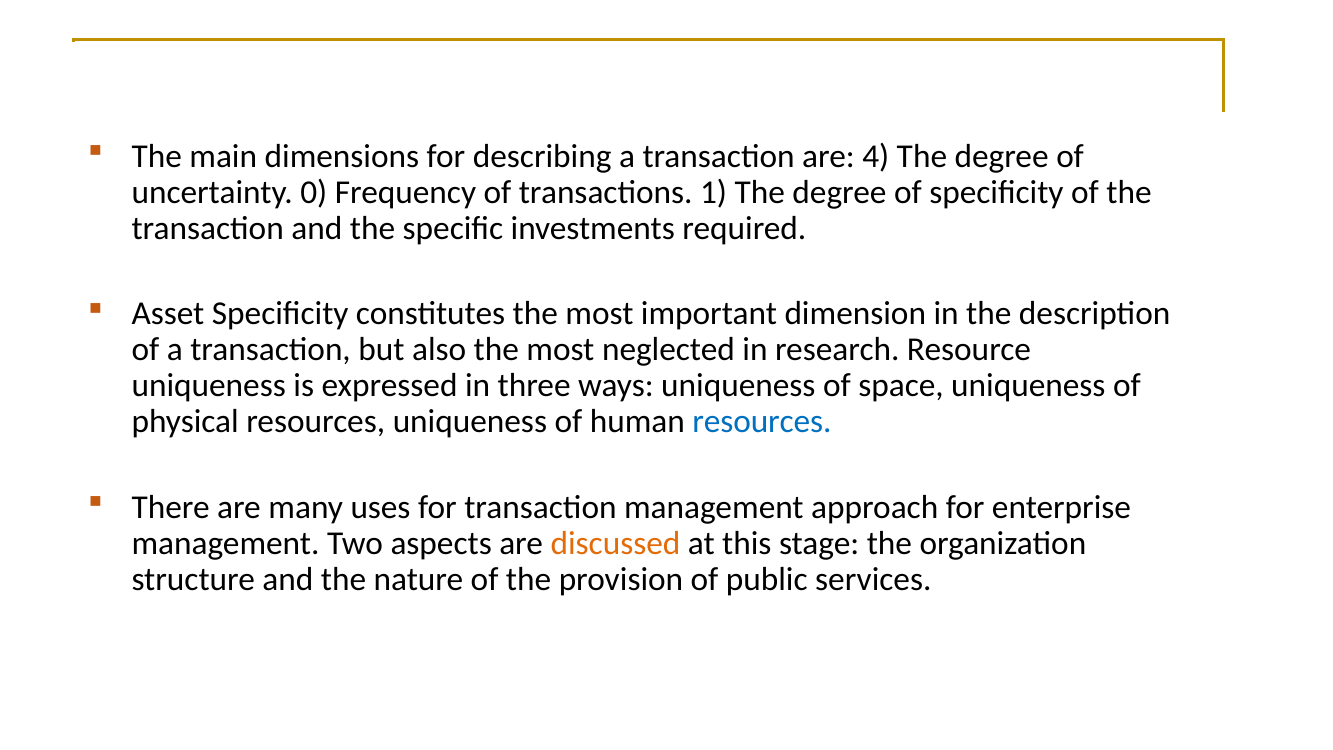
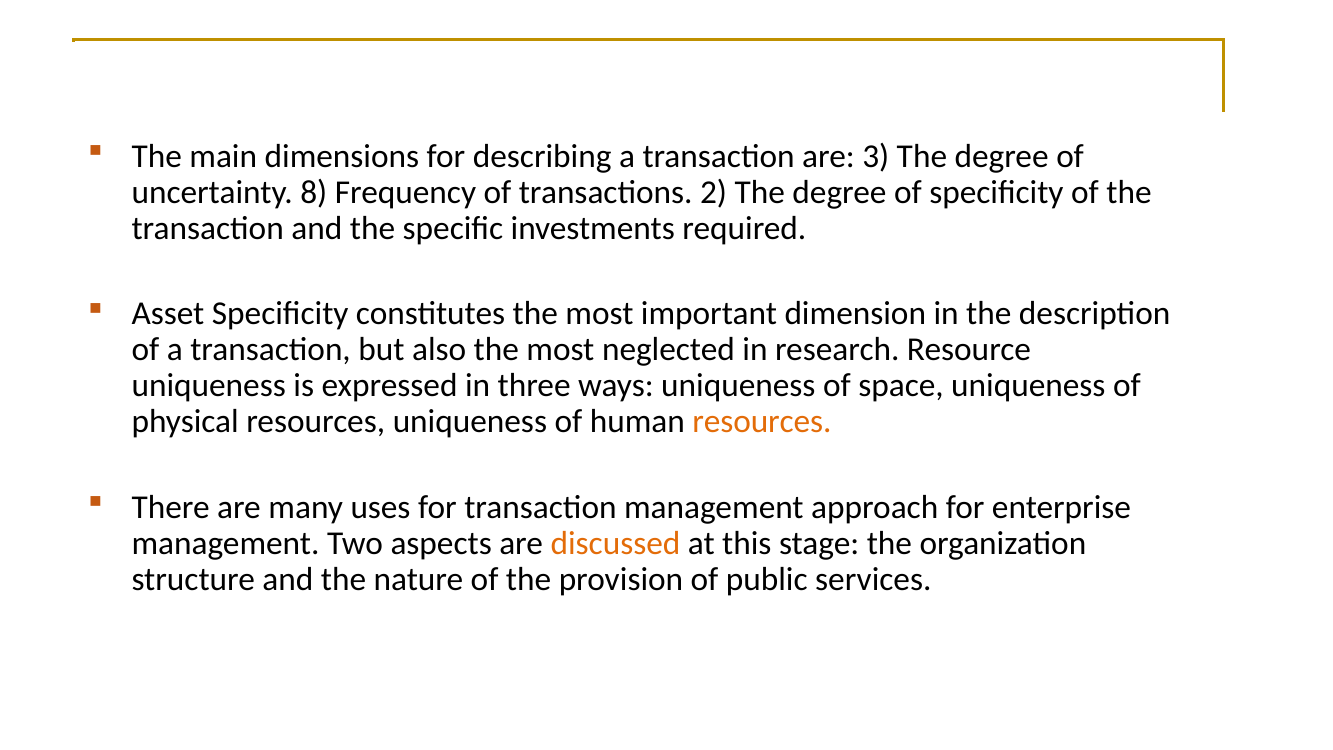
4: 4 -> 3 (876, 156)
0: 0 -> 8 (314, 192)
1: 1 -> 2 (714, 192)
resources colour: blue -> orange (762, 422)
